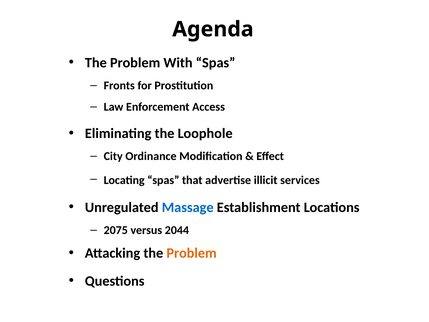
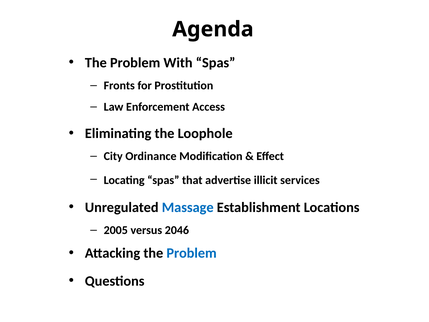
2075: 2075 -> 2005 (116, 230)
2044: 2044 -> 2046 (177, 230)
Problem colour: orange -> blue (192, 253)
